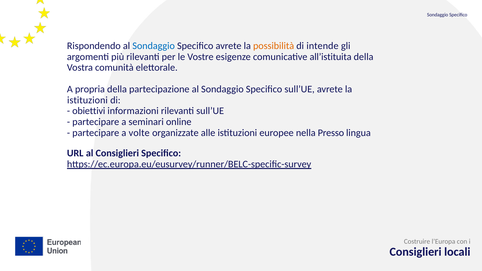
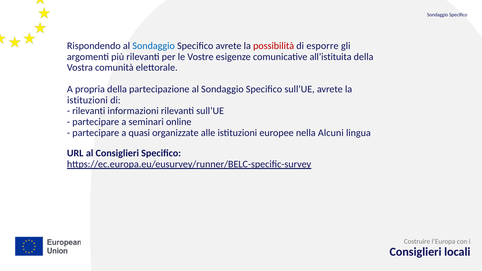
possibilità colour: orange -> red (274, 46)
intende: intende -> esporre (322, 46)
obiettivi: obiettivi -> rilevanti (89, 111)
volte: volte -> quasi (139, 133)
Presso: Presso -> Alcuni (331, 133)
